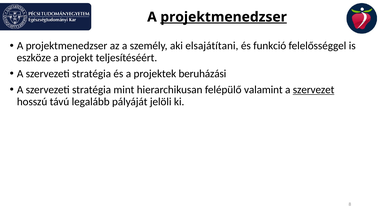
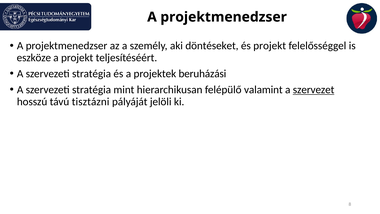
projektmenedzser underline: present -> none (224, 17)
elsajátítani: elsajátítani -> döntéseket (212, 46)
és funkció: funkció -> projekt (270, 46)
legalább: legalább -> tisztázni (91, 102)
